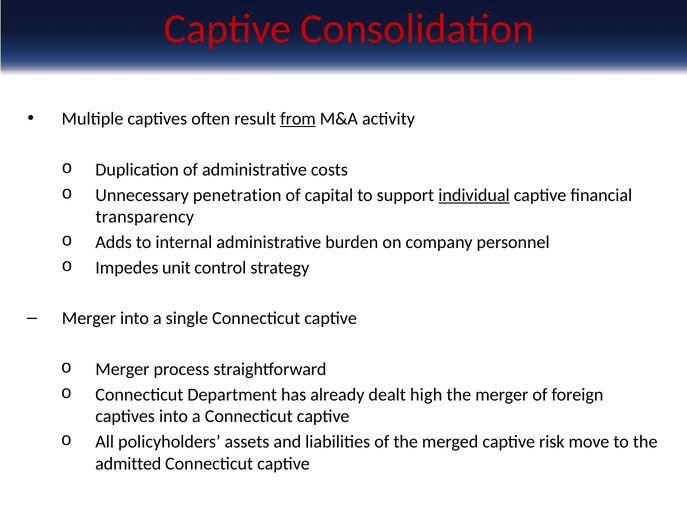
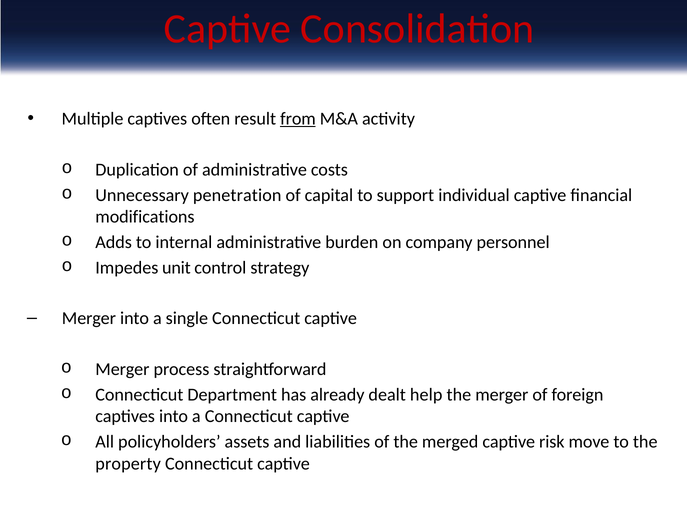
individual underline: present -> none (474, 195)
transparency: transparency -> modifications (145, 216)
high: high -> help (426, 394)
admitted: admitted -> property (128, 463)
